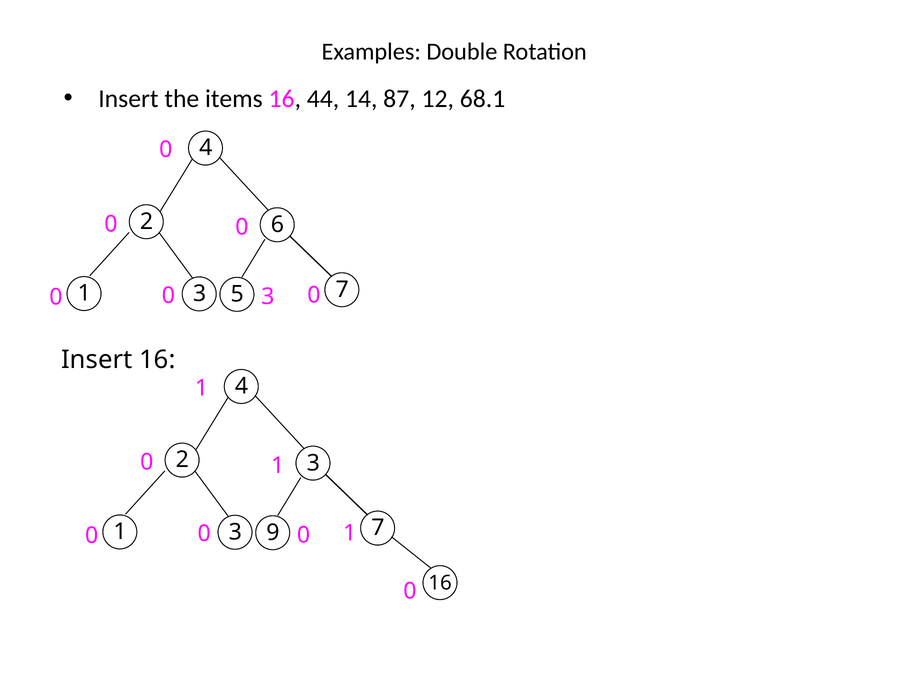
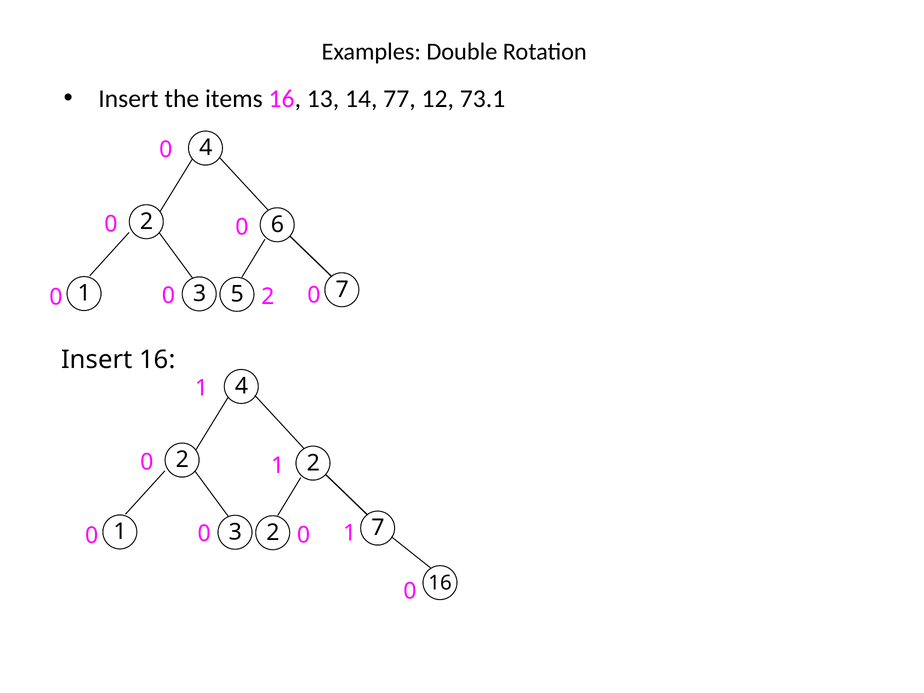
44: 44 -> 13 (323, 99)
87: 87 -> 77 (399, 99)
68.1: 68.1 -> 73.1 (483, 99)
5 3: 3 -> 2 (268, 297)
3: 3 -> 2 (313, 463)
9: 9 -> 2 (273, 533)
